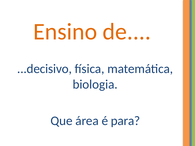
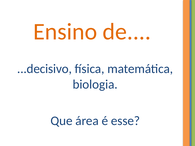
para: para -> esse (125, 121)
